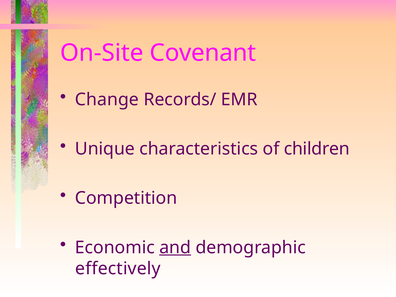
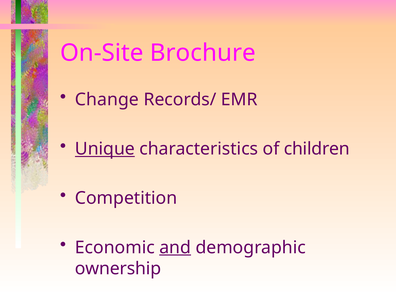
Covenant: Covenant -> Brochure (203, 53)
Unique underline: none -> present (105, 149)
effectively: effectively -> ownership (118, 269)
